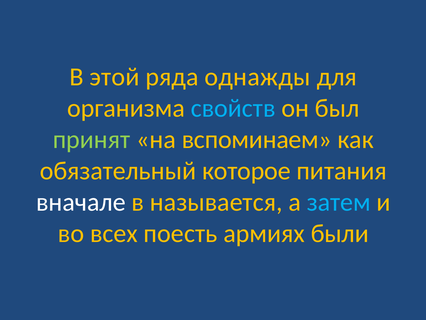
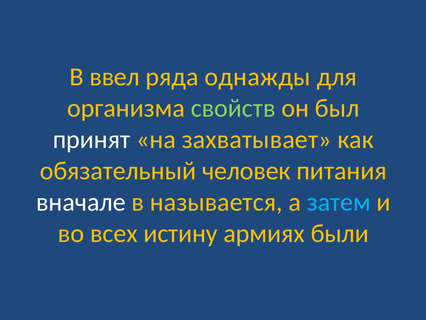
этой: этой -> ввел (115, 77)
свойств colour: light blue -> light green (233, 108)
принят colour: light green -> white (91, 139)
вспоминаем: вспоминаем -> захватывает (257, 139)
которое: которое -> человек (246, 170)
поесть: поесть -> истину (181, 233)
